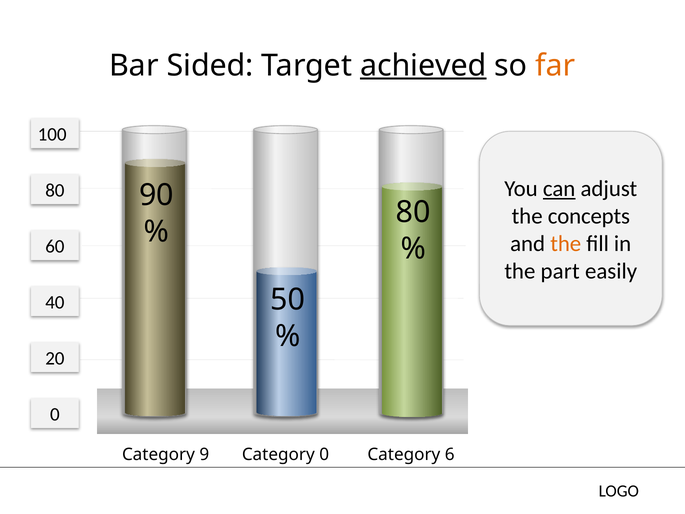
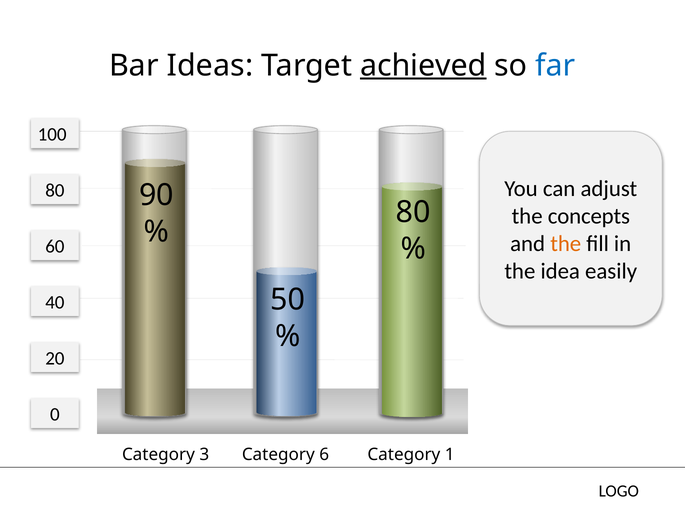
Sided: Sided -> Ideas (210, 65)
far colour: orange -> blue (555, 65)
can underline: present -> none (559, 189)
part: part -> idea (560, 271)
9: 9 -> 3 (204, 454)
Category 0: 0 -> 6 (324, 454)
6: 6 -> 1 (450, 454)
